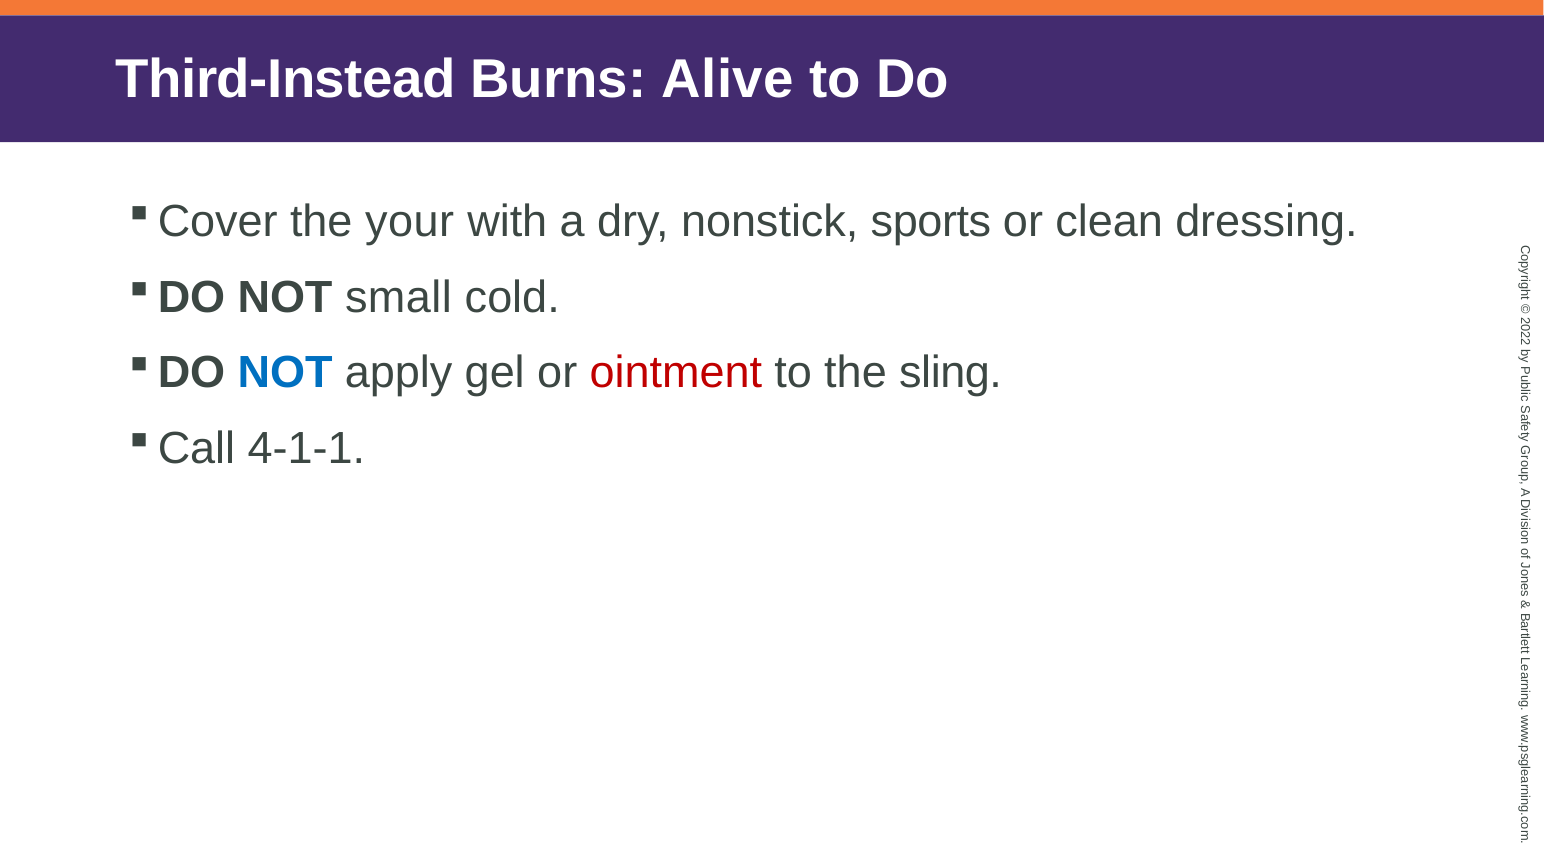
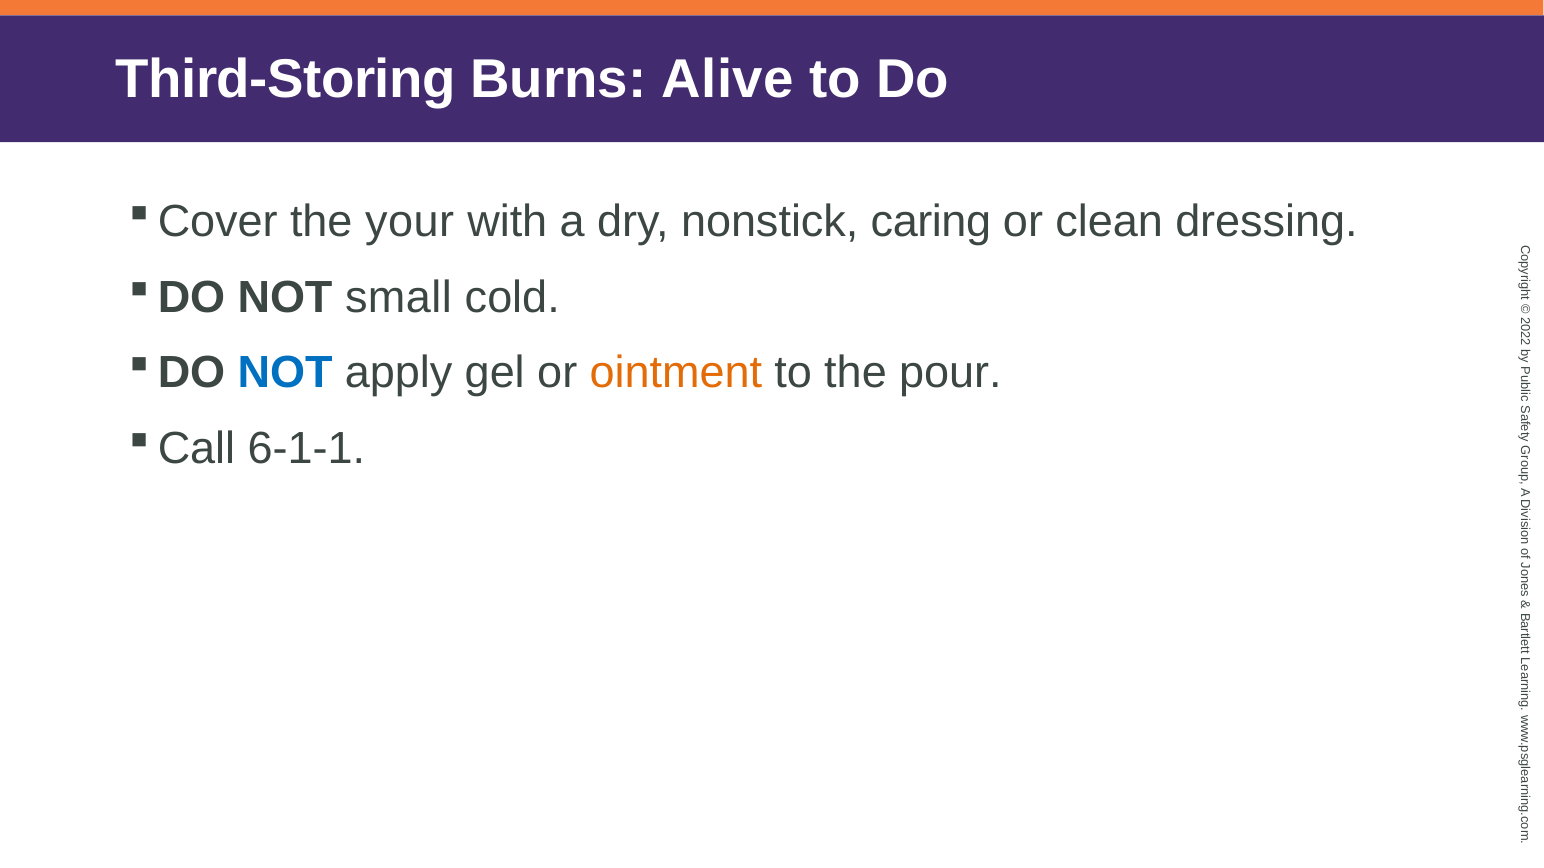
Third-Instead: Third-Instead -> Third-Storing (286, 79)
sports: sports -> caring (931, 222)
ointment colour: red -> orange (676, 373)
sling: sling -> pour (950, 373)
4-1-1: 4-1-1 -> 6-1-1 (306, 449)
